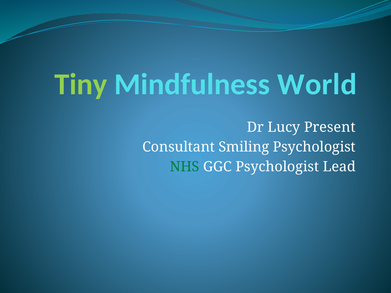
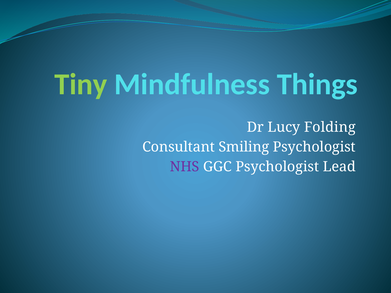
World: World -> Things (317, 84)
Present: Present -> Folding (330, 127)
NHS colour: green -> purple (185, 167)
